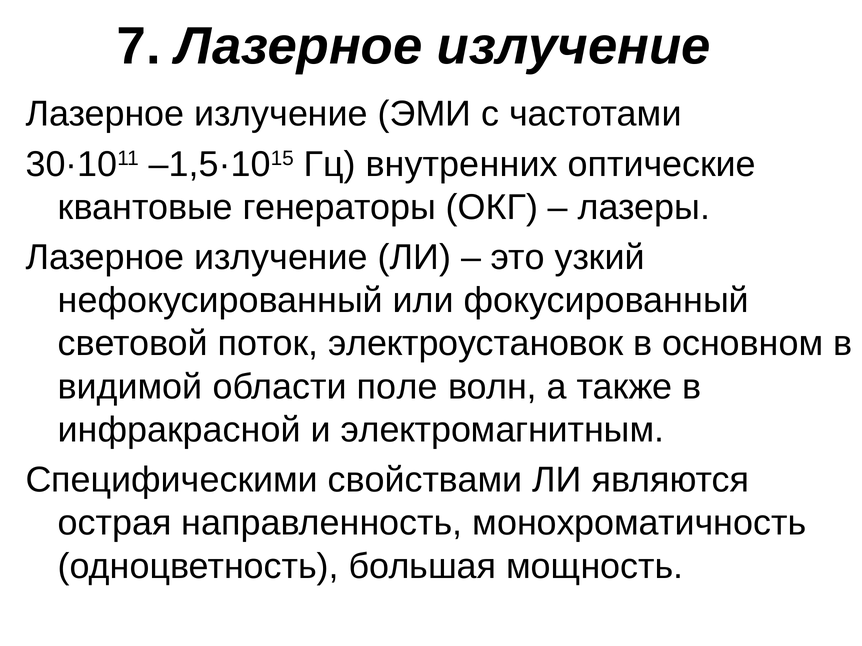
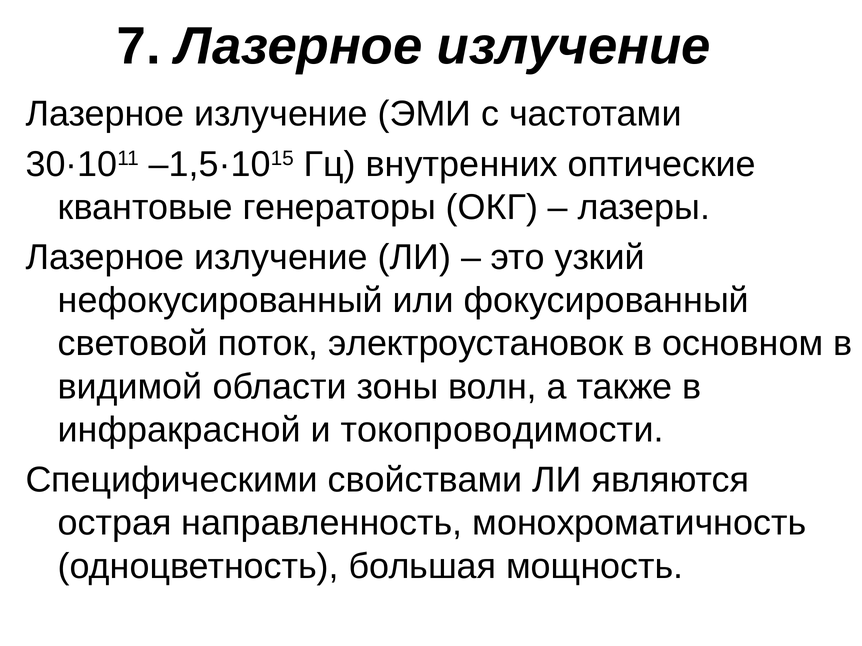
поле: поле -> зоны (398, 387)
электромагнитным: электромагнитным -> токопроводимости (502, 430)
